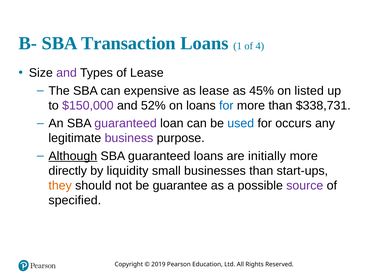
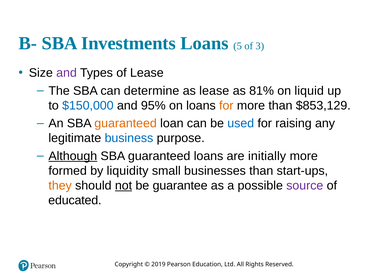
Transaction: Transaction -> Investments (128, 43)
1: 1 -> 5 (238, 46)
4: 4 -> 3 (260, 46)
expensive: expensive -> determine (152, 91)
45%: 45% -> 81% (262, 91)
listed: listed -> liquid (309, 91)
$150,000 colour: purple -> blue (88, 106)
52%: 52% -> 95% (153, 106)
for colour: blue -> orange (226, 106)
$338,731: $338,731 -> $853,129 (323, 106)
guaranteed colour: purple -> orange (126, 124)
occurs: occurs -> raising (293, 124)
business colour: purple -> blue (129, 138)
directly: directly -> formed (68, 171)
not underline: none -> present (123, 186)
specified: specified -> educated (75, 201)
